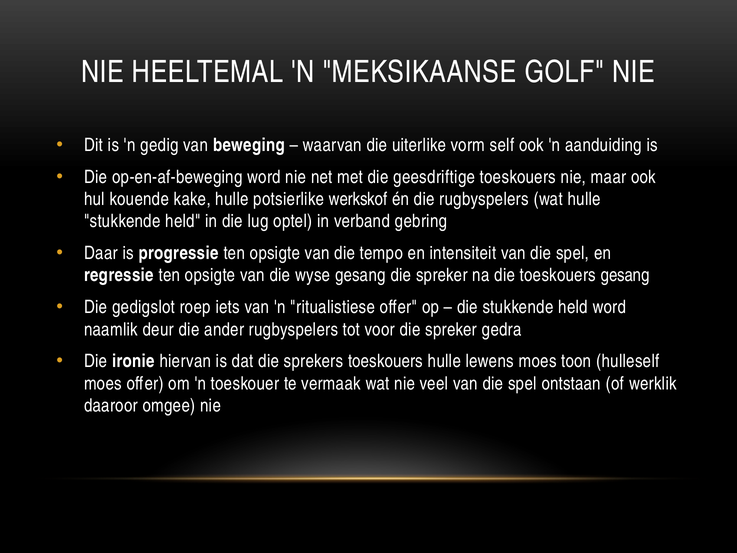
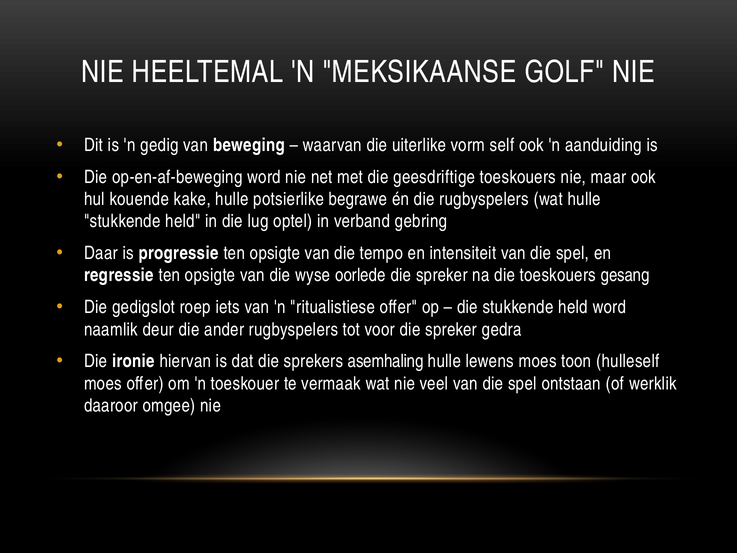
werkskof: werkskof -> begrawe (358, 199)
wyse gesang: gesang -> oorlede (360, 275)
sprekers toeskouers: toeskouers -> asemhaling (386, 361)
